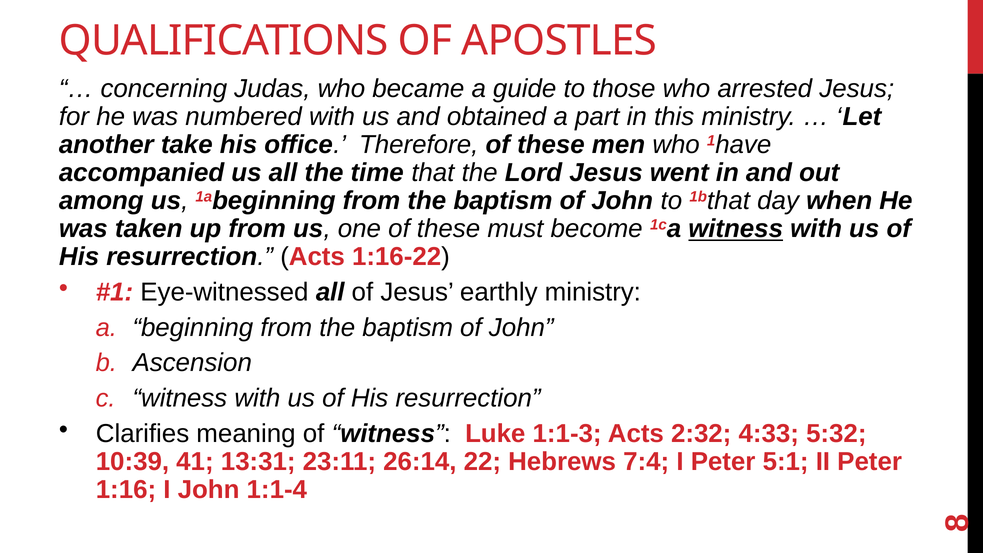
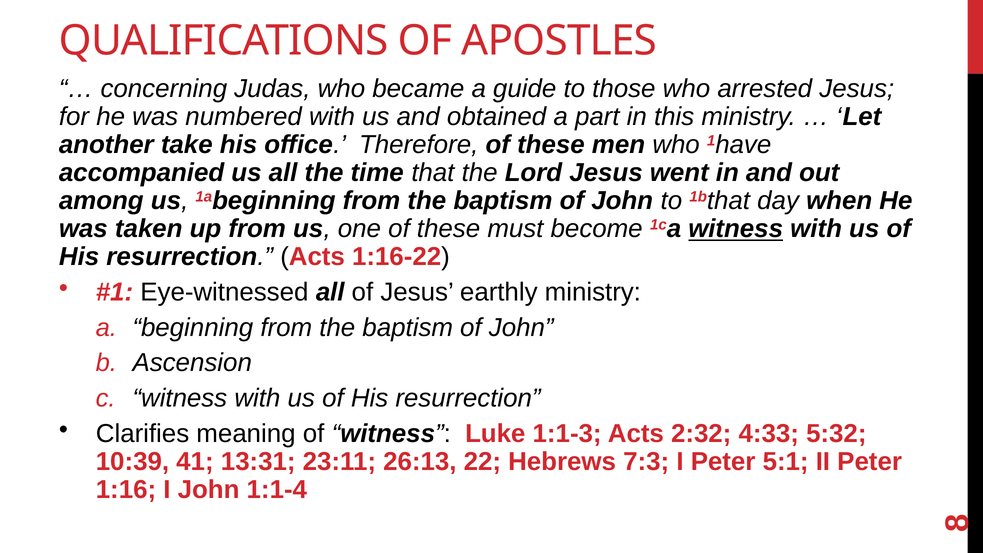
26:14: 26:14 -> 26:13 (420, 462)
7:4: 7:4 -> 7:3 (646, 462)
